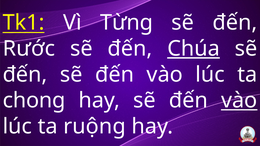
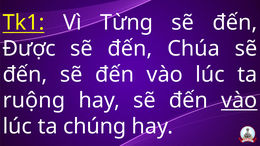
Rước: Rước -> Được (29, 49)
Chúa underline: present -> none (194, 49)
chong: chong -> ruộng (34, 101)
ruộng: ruộng -> chúng (95, 127)
